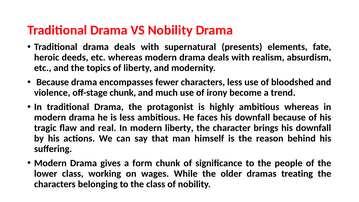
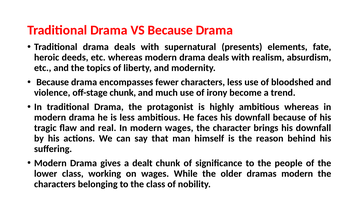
VS Nobility: Nobility -> Because (170, 30)
modern liberty: liberty -> wages (179, 128)
form: form -> dealt (142, 163)
dramas treating: treating -> modern (297, 174)
